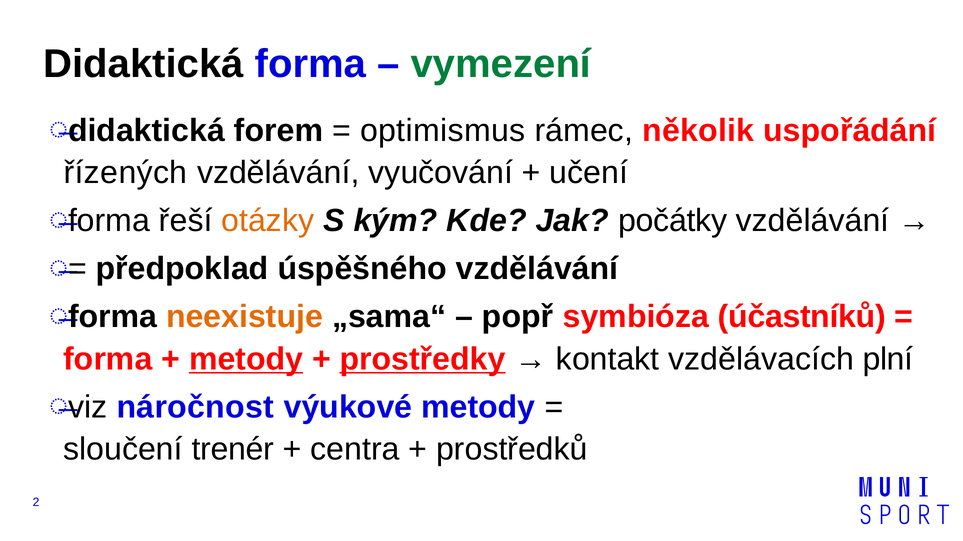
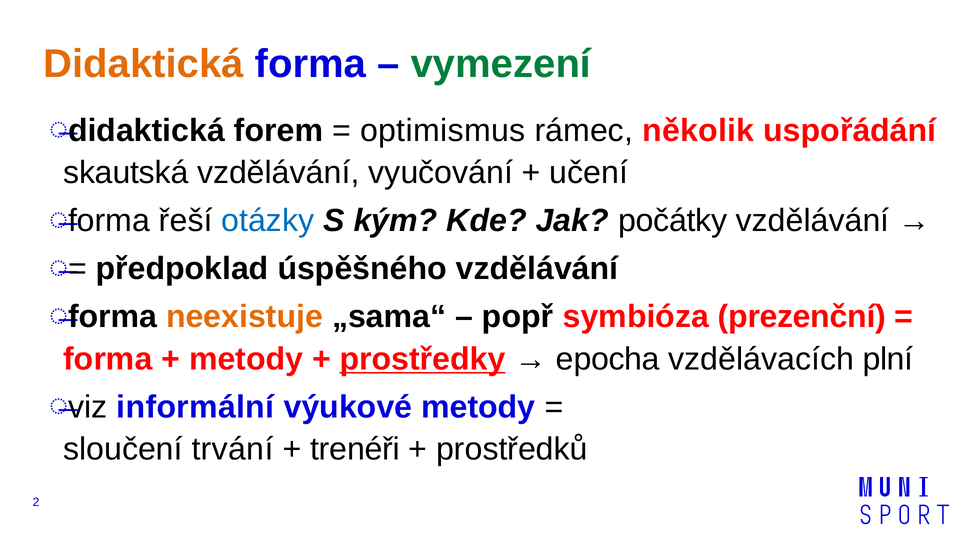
Didaktická colour: black -> orange (144, 64)
řízených: řízených -> skautská (126, 173)
otázky colour: orange -> blue (268, 221)
účastníků: účastníků -> prezenční (802, 317)
metody underline: present -> none (246, 359)
kontakt: kontakt -> epocha (608, 359)
náročnost: náročnost -> informální (195, 408)
trenér: trenér -> trvání (233, 450)
centra: centra -> trenéři (355, 450)
